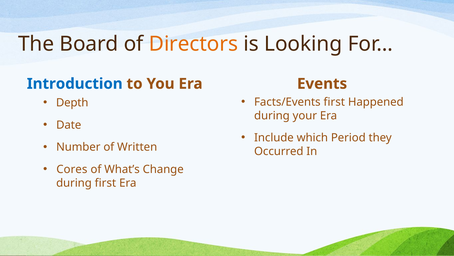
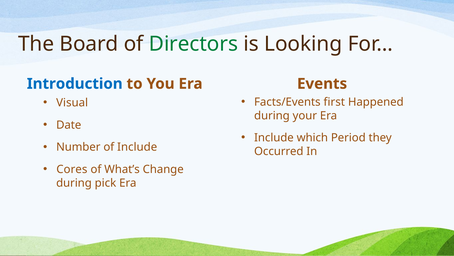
Directors colour: orange -> green (193, 44)
Depth: Depth -> Visual (72, 103)
of Written: Written -> Include (137, 147)
during first: first -> pick (105, 183)
